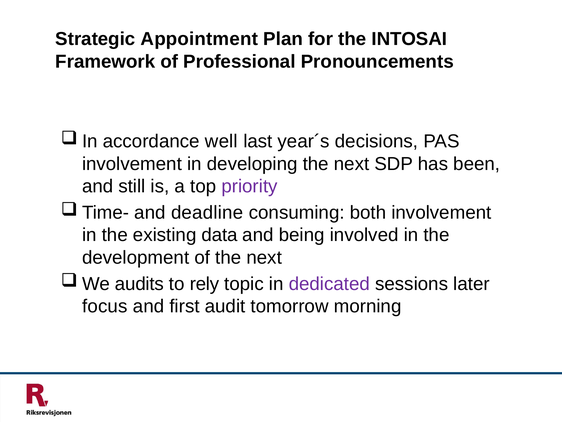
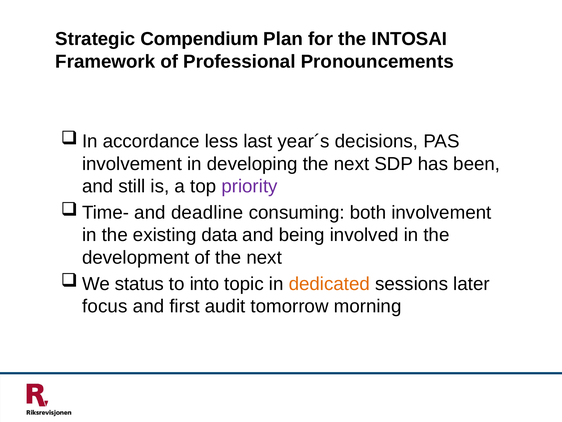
Appointment: Appointment -> Compendium (199, 39)
well: well -> less (221, 141)
audits: audits -> status (139, 284)
rely: rely -> into (205, 284)
dedicated colour: purple -> orange (329, 284)
